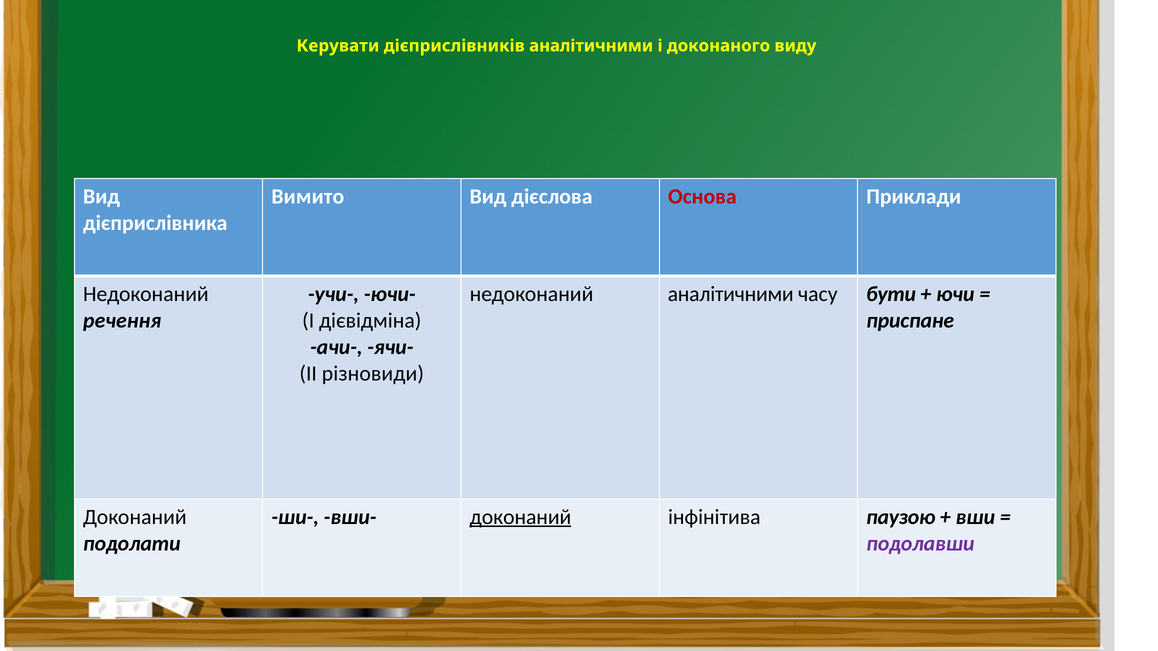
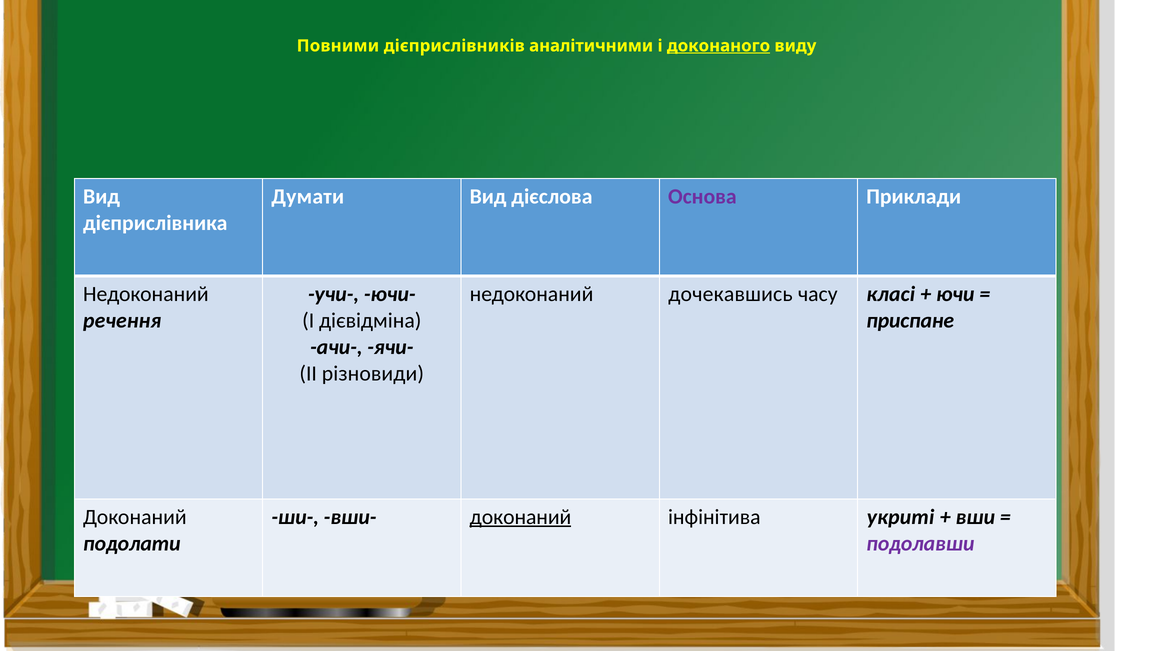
Керувати: Керувати -> Повними (338, 46)
доконаного underline: none -> present (719, 46)
Вимито: Вимито -> Думати (308, 197)
Основа colour: red -> purple (702, 197)
недоконаний аналітичними: аналітичними -> дочекавшись (730, 294)
бути: бути -> класі (891, 294)
паузою: паузою -> укриті (901, 517)
